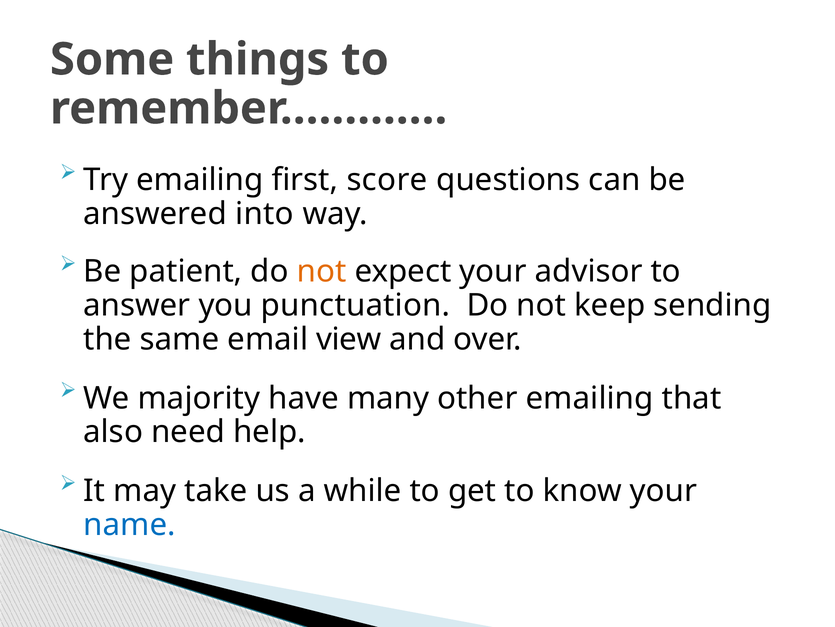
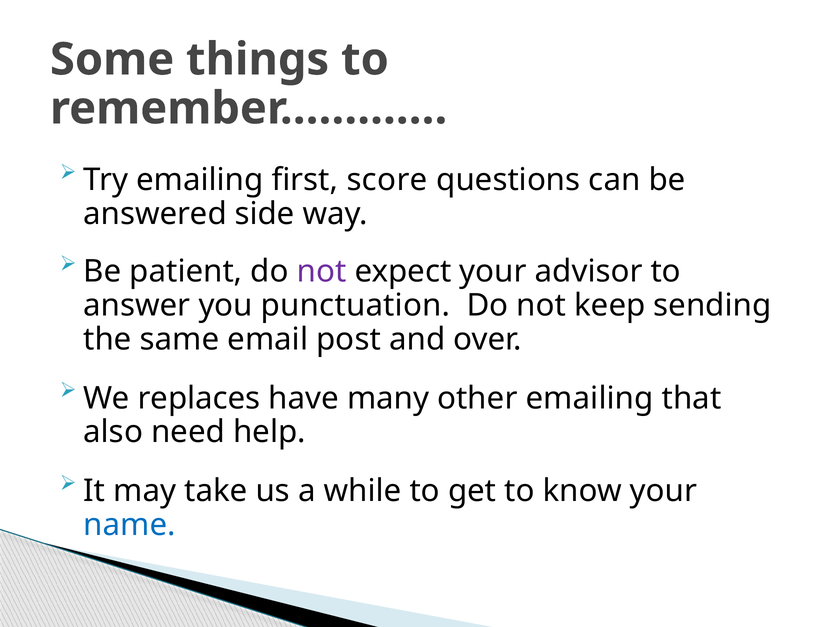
into: into -> side (265, 214)
not colour: orange -> purple (322, 271)
view: view -> post (349, 339)
majority: majority -> replaces (199, 398)
